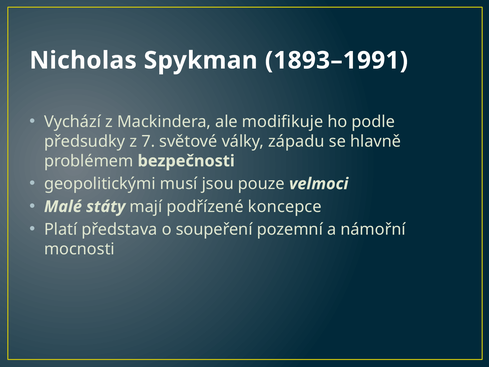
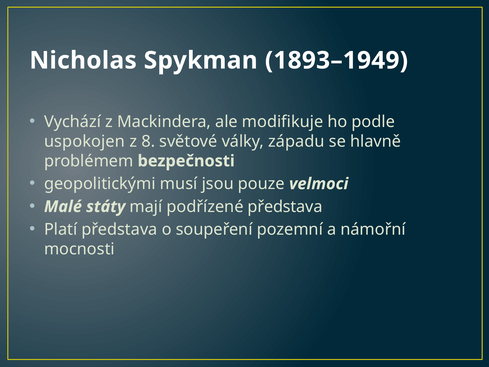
1893–1991: 1893–1991 -> 1893–1949 (336, 60)
předsudky: předsudky -> uspokojen (85, 141)
7: 7 -> 8 (148, 141)
podřízené koncepce: koncepce -> představa (285, 207)
